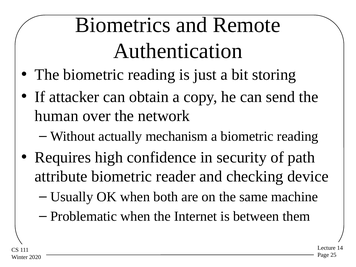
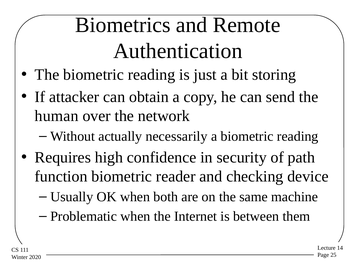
mechanism: mechanism -> necessarily (177, 136)
attribute: attribute -> function (61, 176)
